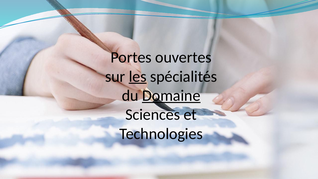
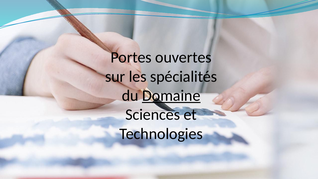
les underline: present -> none (138, 76)
